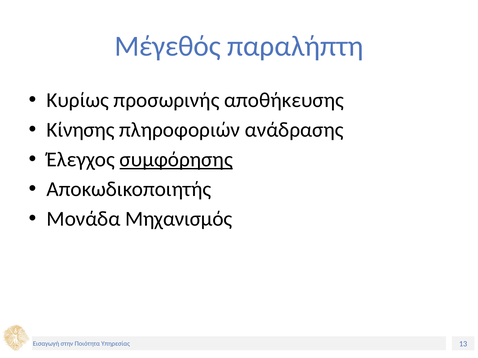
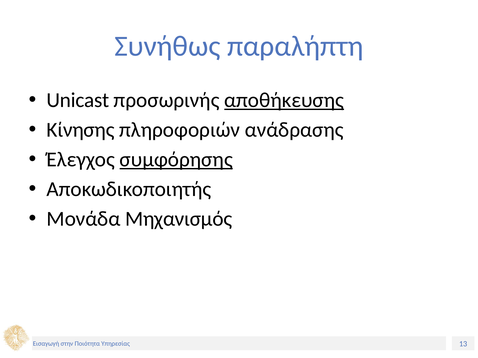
Μέγεθός: Μέγεθός -> Συνήθως (167, 46)
Κυρίως: Κυρίως -> Unicast (78, 100)
αποθήκευσης underline: none -> present (284, 100)
